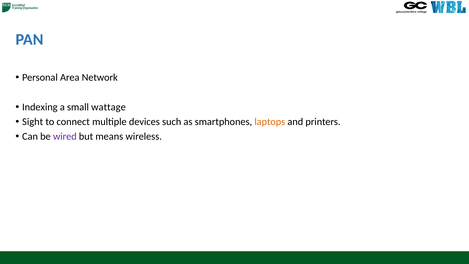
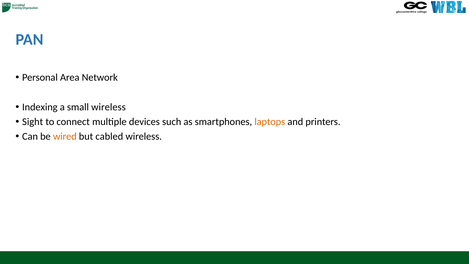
small wattage: wattage -> wireless (108, 107)
wired colour: purple -> orange (65, 136)
means: means -> cabled (109, 136)
